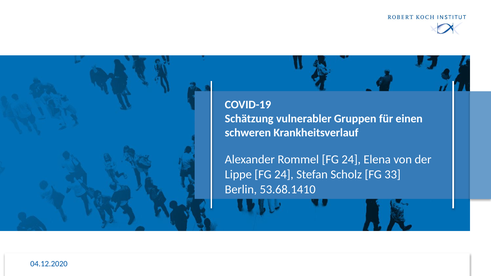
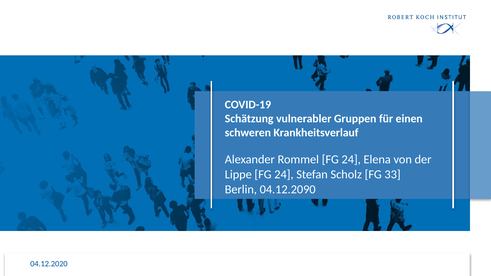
53.68.1410: 53.68.1410 -> 04.12.2090 (288, 190)
